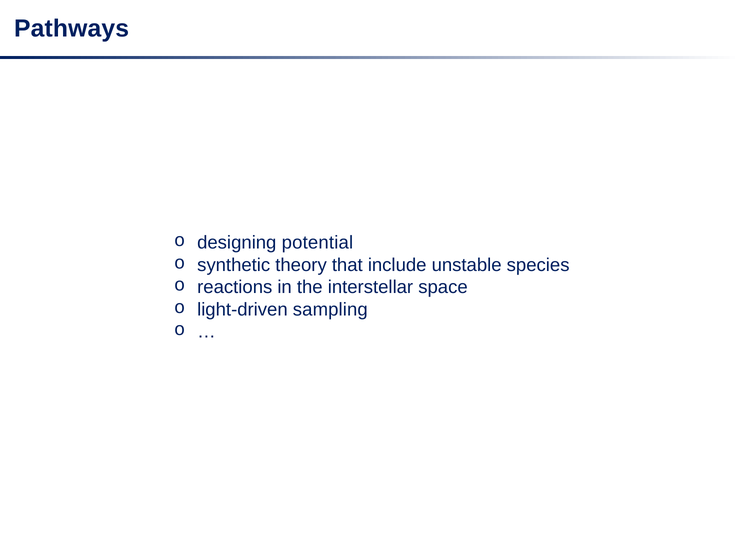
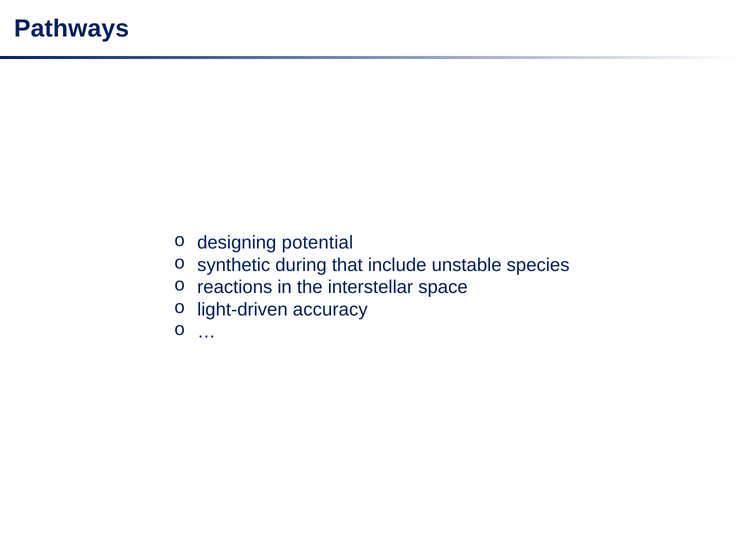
theory: theory -> during (301, 265)
sampling: sampling -> accuracy (330, 309)
